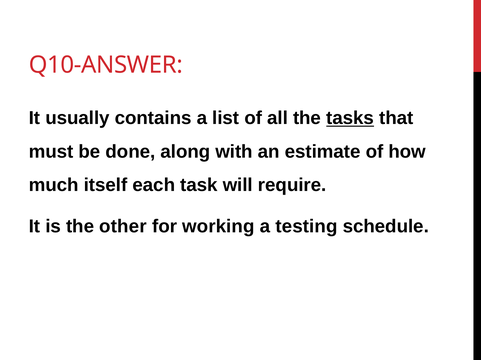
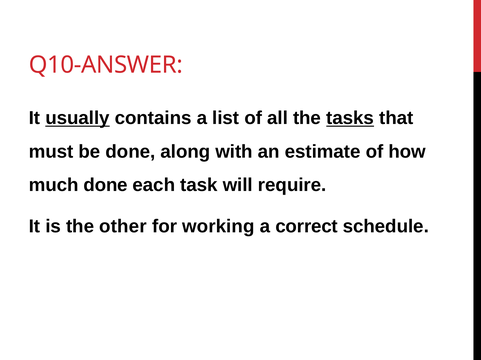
usually underline: none -> present (78, 118)
much itself: itself -> done (106, 185)
testing: testing -> correct (307, 227)
